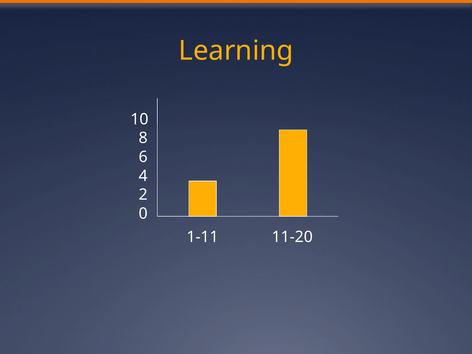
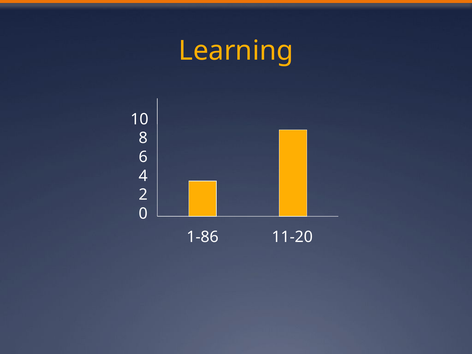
1-11: 1-11 -> 1-86 (203, 237)
